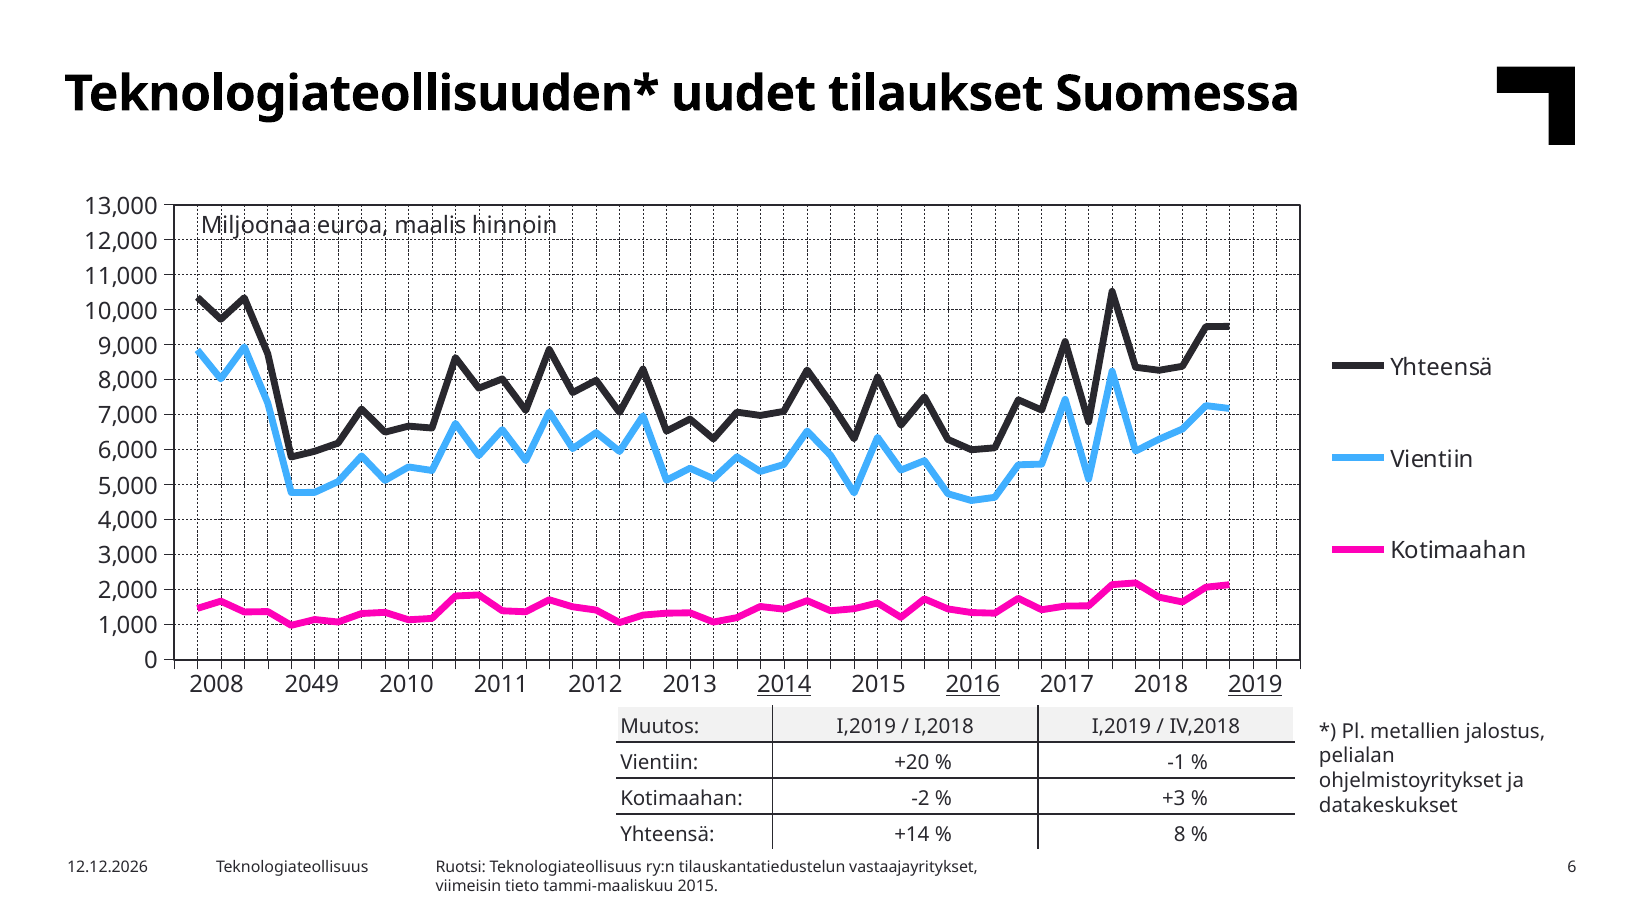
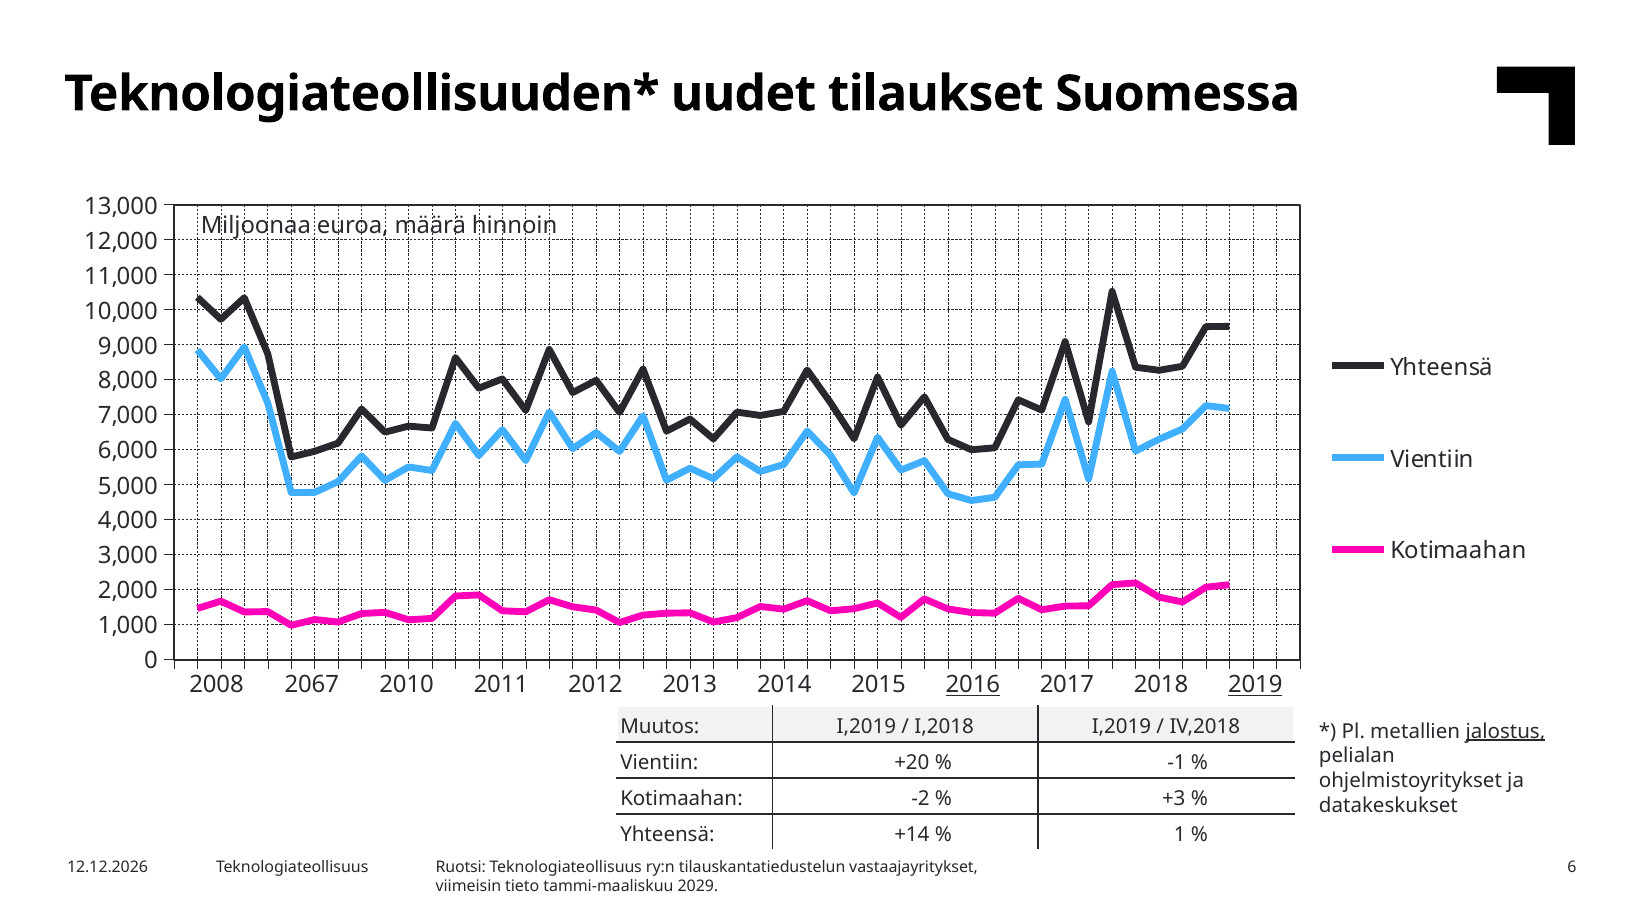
maalis: maalis -> määrä (430, 225)
2049: 2049 -> 2067 (312, 685)
2014 underline: present -> none (784, 685)
jalostus underline: none -> present (1505, 732)
8: 8 -> 1 (1180, 835)
tammi-maaliskuu 2015: 2015 -> 2029 (698, 887)
